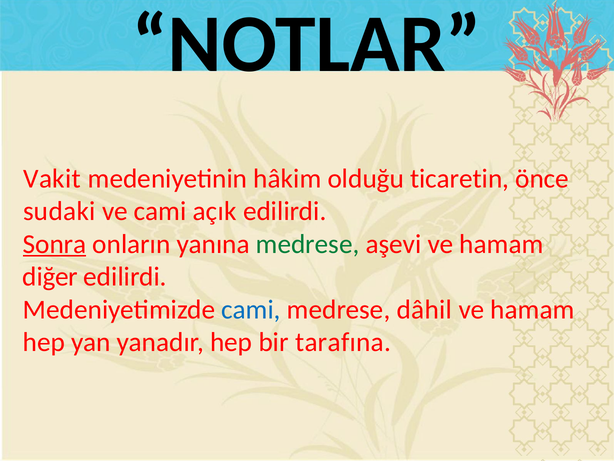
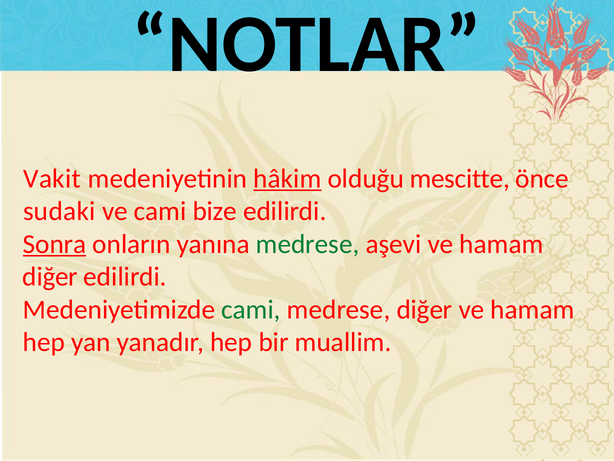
hâkim underline: none -> present (287, 178)
ticaretin: ticaretin -> mescitte (460, 178)
açık: açık -> bize (215, 211)
cami colour: blue -> green (251, 309)
medrese dâhil: dâhil -> diğer (424, 309)
tarafına: tarafına -> muallim (343, 342)
